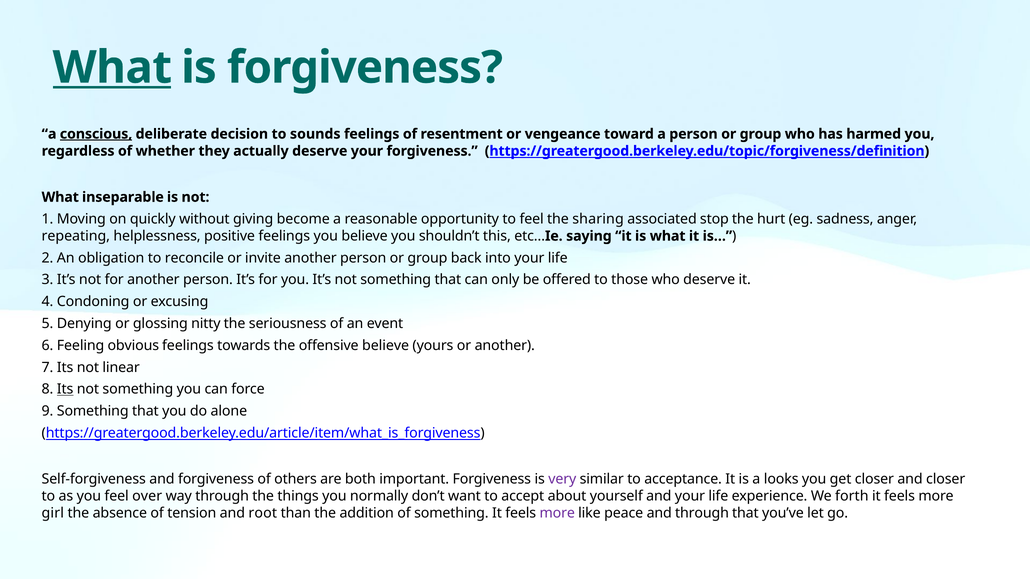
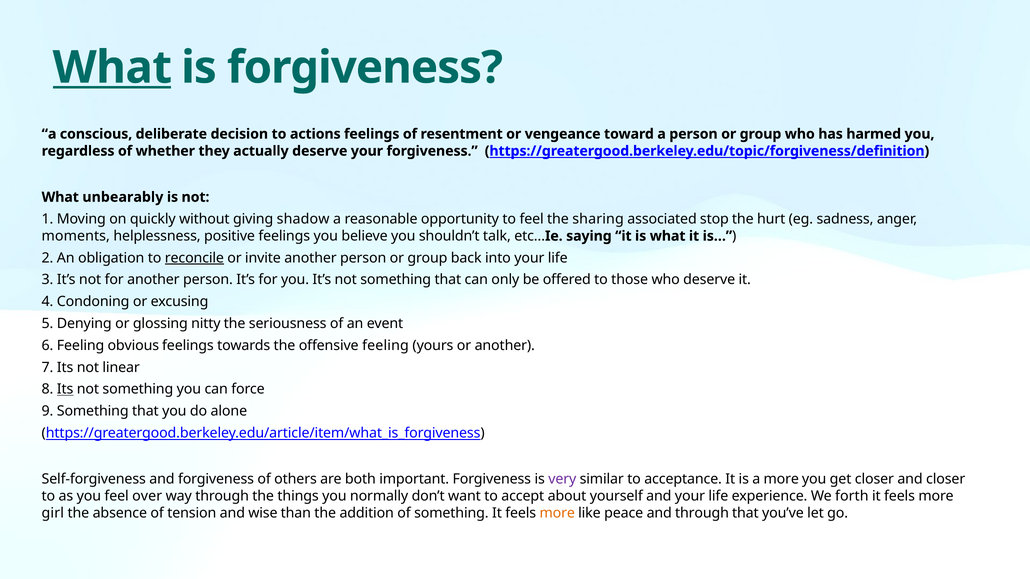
conscious underline: present -> none (96, 134)
sounds: sounds -> actions (315, 134)
inseparable: inseparable -> unbearably (123, 197)
become: become -> shadow (303, 219)
repeating: repeating -> moments (76, 236)
this: this -> talk (497, 236)
reconcile underline: none -> present (194, 258)
offensive believe: believe -> feeling (385, 346)
a looks: looks -> more (781, 479)
root: root -> wise (263, 513)
more colour: purple -> orange (557, 513)
